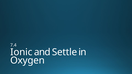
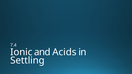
Settle: Settle -> Acids (64, 52)
Oxygen: Oxygen -> Settling (27, 61)
